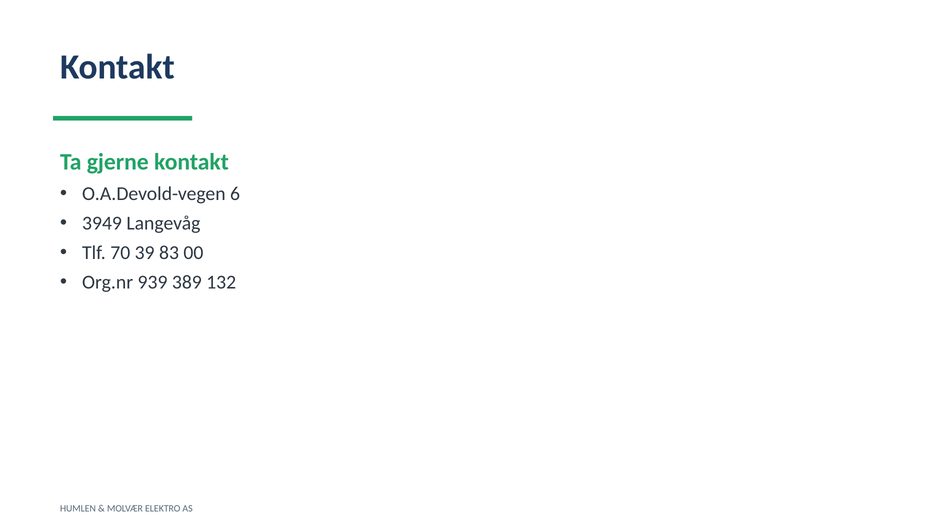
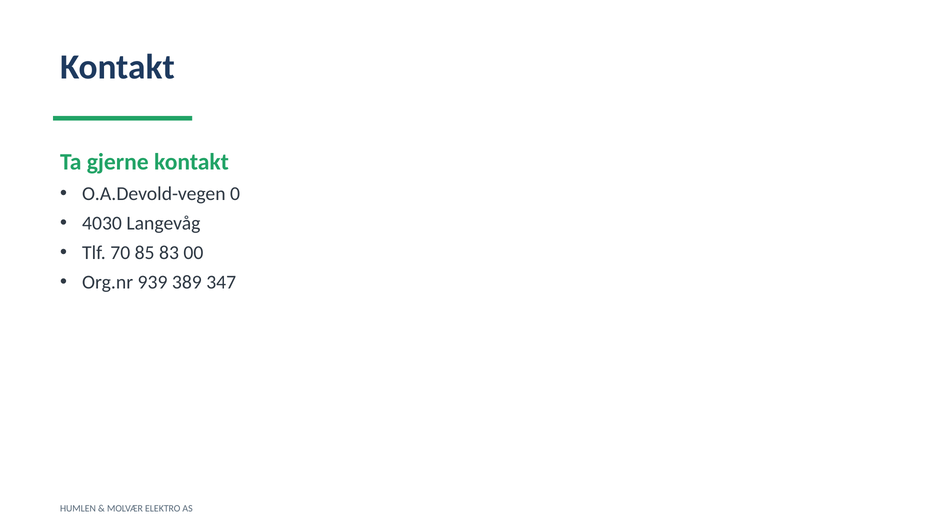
6: 6 -> 0 (235, 194)
3949: 3949 -> 4030 (102, 223)
39: 39 -> 85 (145, 253)
132: 132 -> 347 (221, 282)
